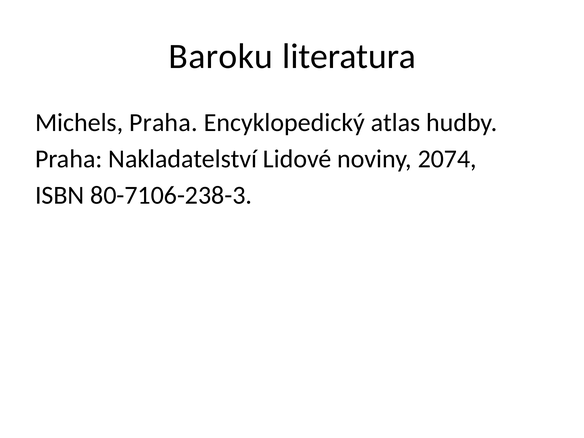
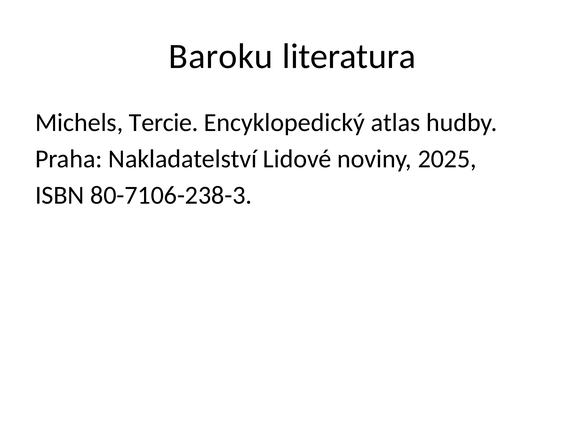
Michels Praha: Praha -> Tercie (164, 123)
2074: 2074 -> 2025 (447, 159)
